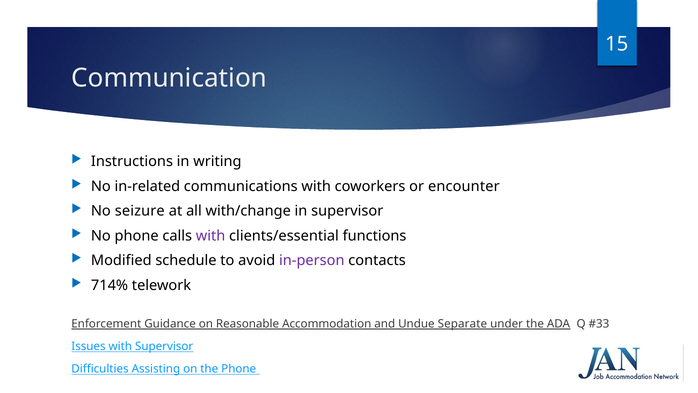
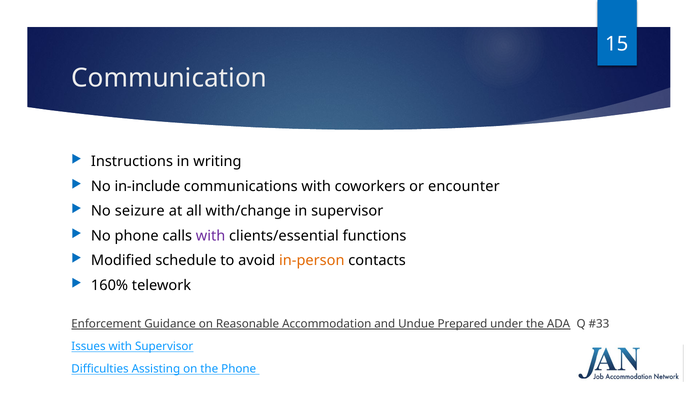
in-related: in-related -> in-include (147, 186)
in-person colour: purple -> orange (312, 260)
714%: 714% -> 160% (110, 285)
Separate: Separate -> Prepared (462, 323)
